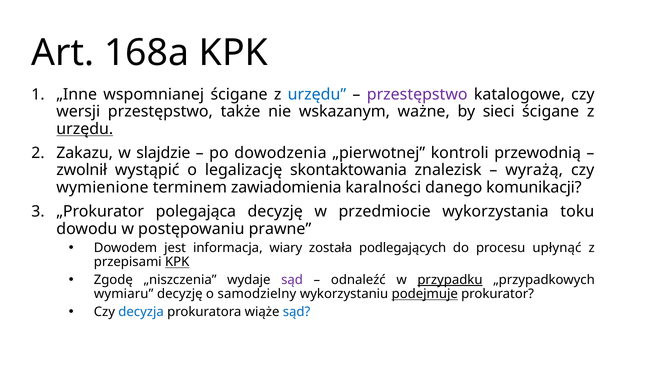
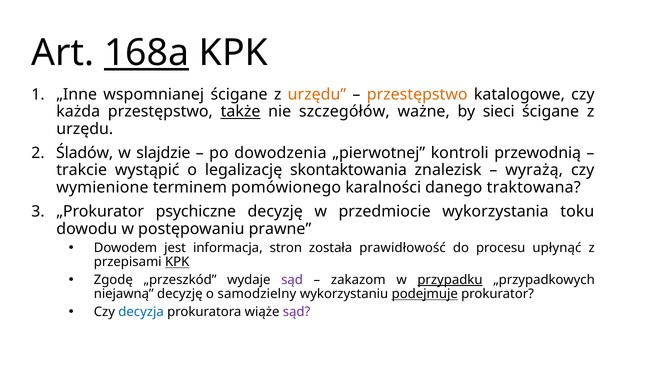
168a underline: none -> present (147, 53)
urzędu colour: blue -> orange (317, 95)
przestępstwo colour: purple -> orange (417, 95)
wersji: wersji -> każda (78, 112)
także underline: none -> present (241, 112)
wskazanym: wskazanym -> szczegółów (344, 112)
urzędu underline: present -> none (85, 129)
Zakazu: Zakazu -> Śladów (85, 153)
zwolnił: zwolnił -> trakcie (82, 171)
zawiadomienia: zawiadomienia -> pomówionego (286, 188)
komunikacji: komunikacji -> traktowana (534, 188)
polegająca: polegająca -> psychiczne (196, 212)
wiary: wiary -> stron (286, 248)
podlegających: podlegających -> prawidłowość (403, 248)
„niszczenia: „niszczenia -> „przeszkód (180, 280)
odnaleźć: odnaleźć -> zakazom (358, 280)
wymiaru: wymiaru -> niejawną (124, 295)
sąd colour: blue -> purple (297, 312)
